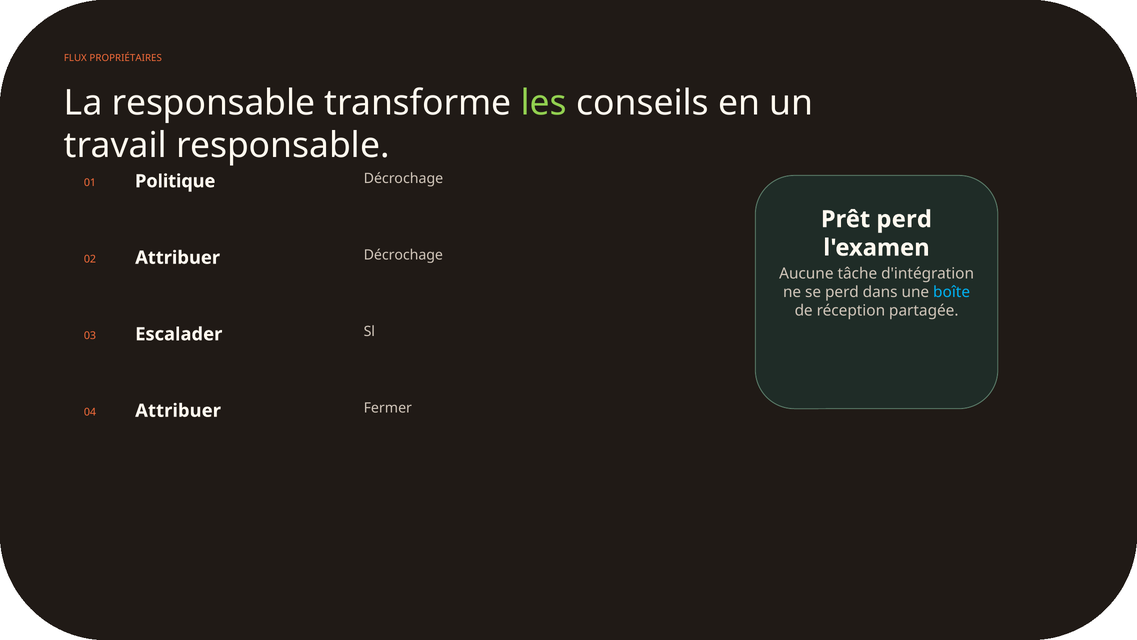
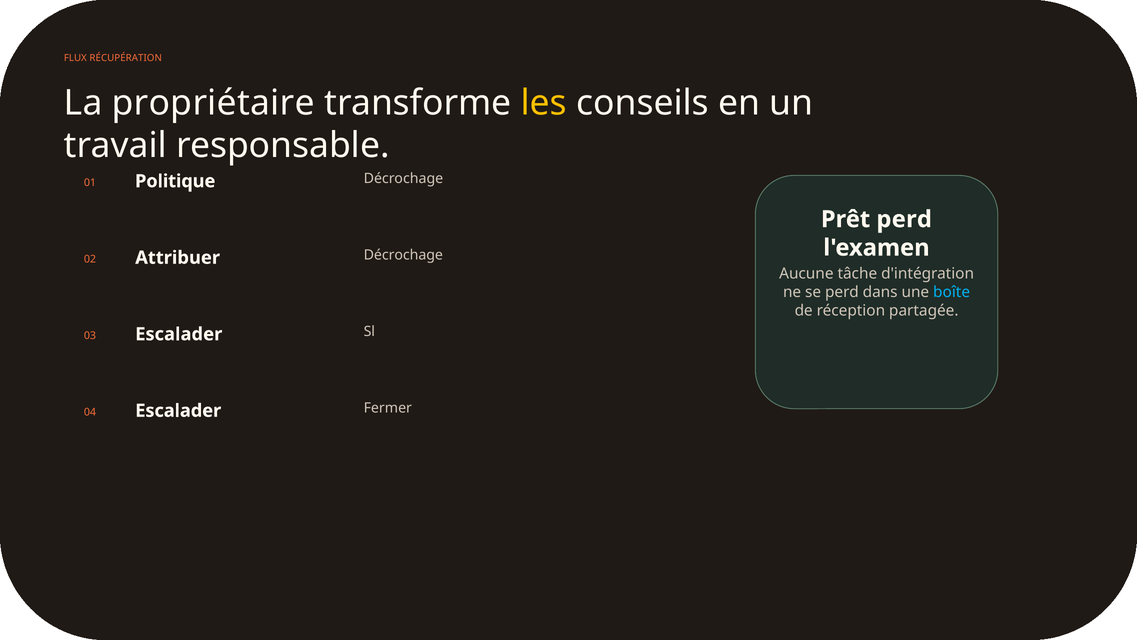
PROPRIÉTAIRES: PROPRIÉTAIRES -> RÉCUPÉRATION (126, 58)
La responsable: responsable -> propriétaire (213, 103)
les colour: light green -> yellow (544, 103)
04 Attribuer: Attribuer -> Escalader (178, 410)
